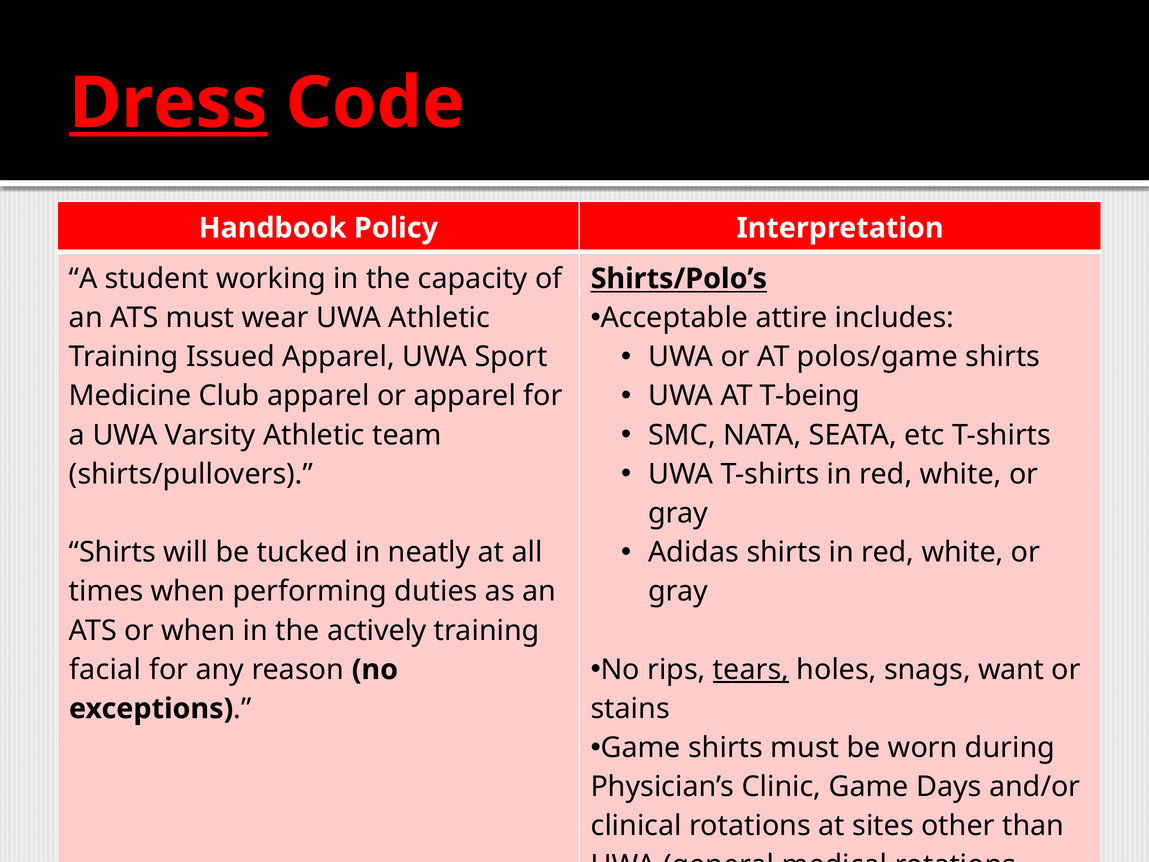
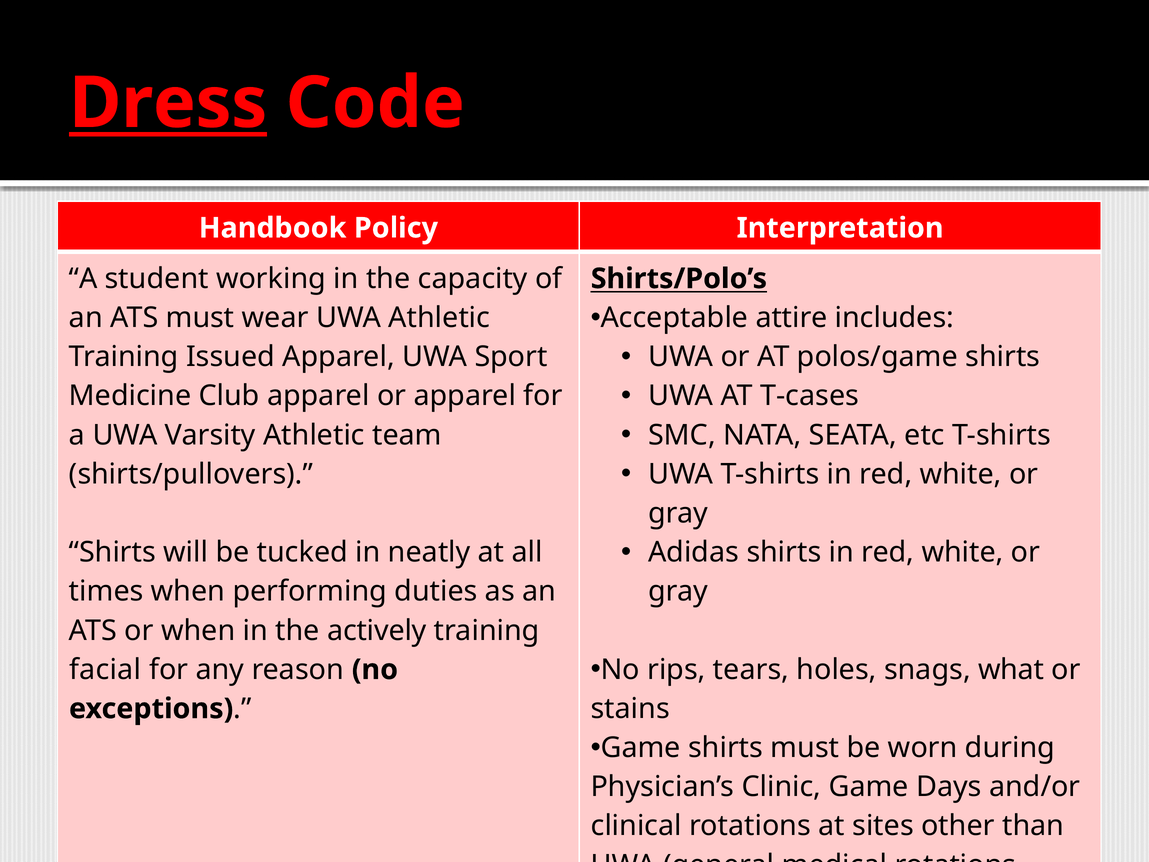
T-being: T-being -> T-cases (810, 396)
tears underline: present -> none (751, 669)
want: want -> what (1011, 669)
